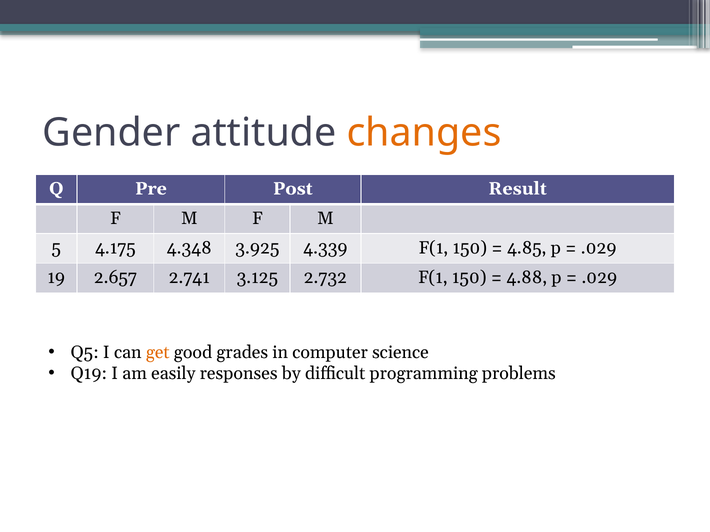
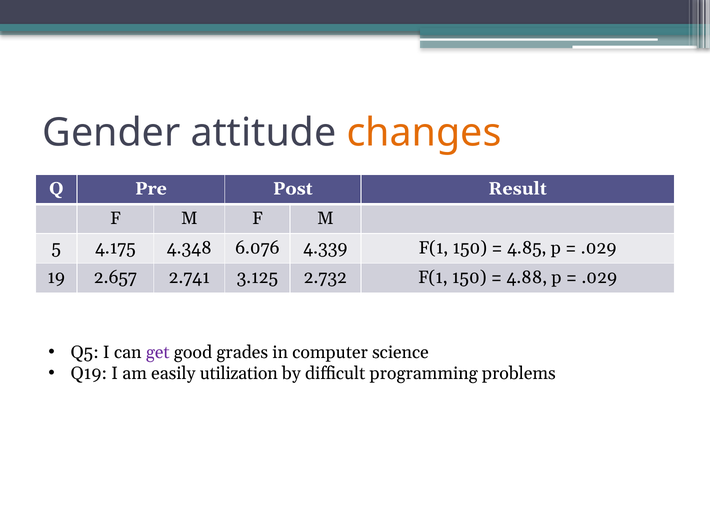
3.925: 3.925 -> 6.076 (257, 248)
get colour: orange -> purple (158, 353)
responses: responses -> utilization (239, 374)
